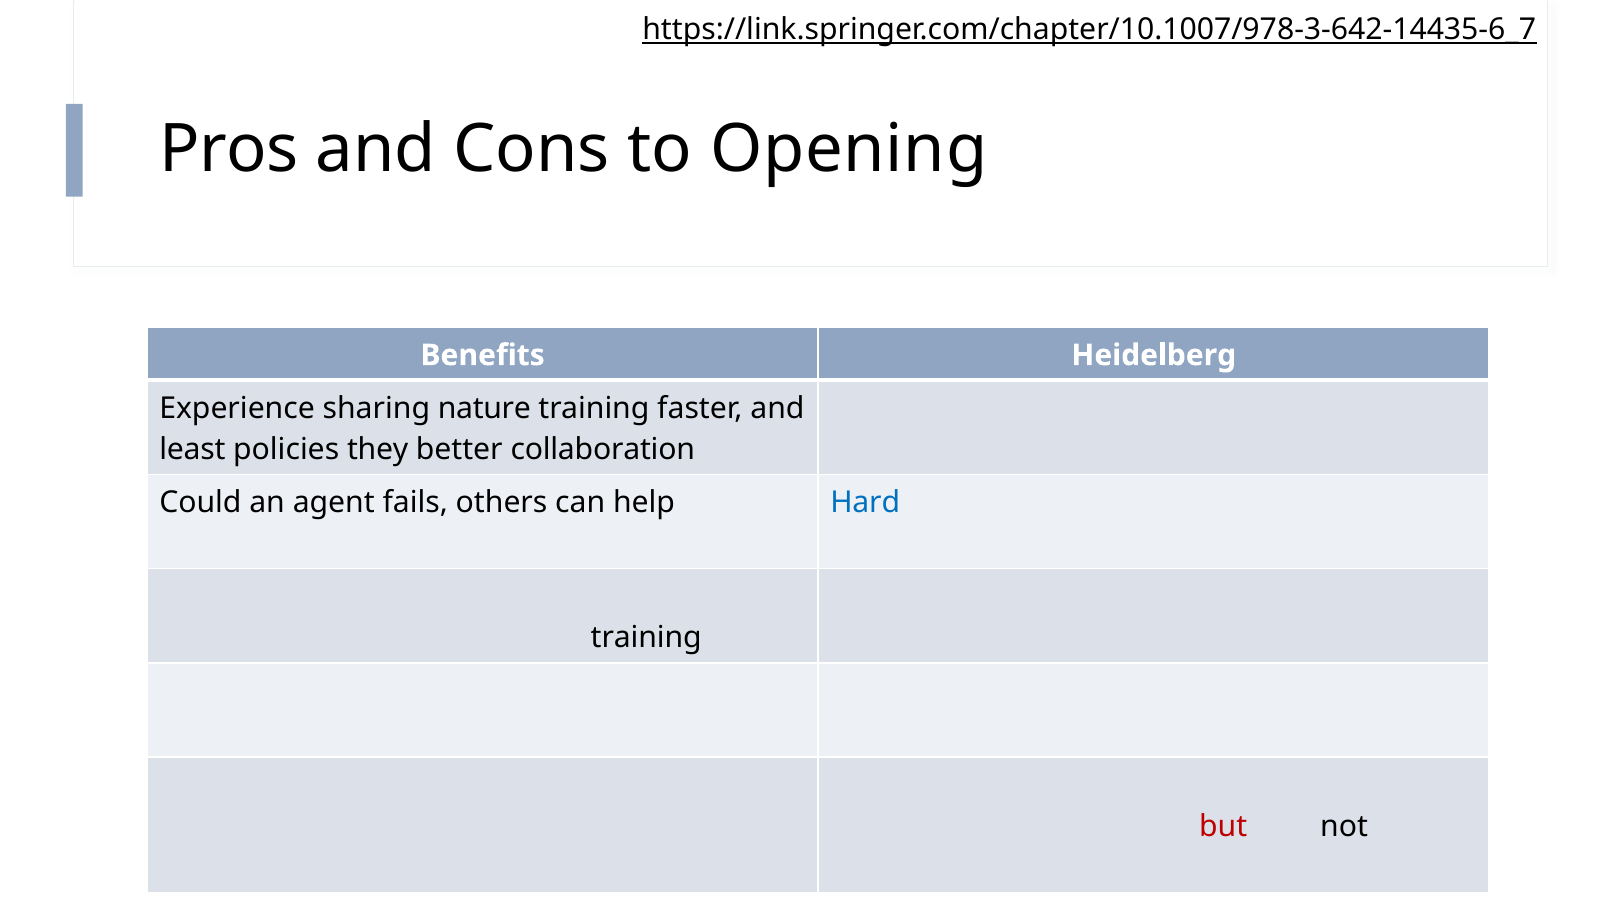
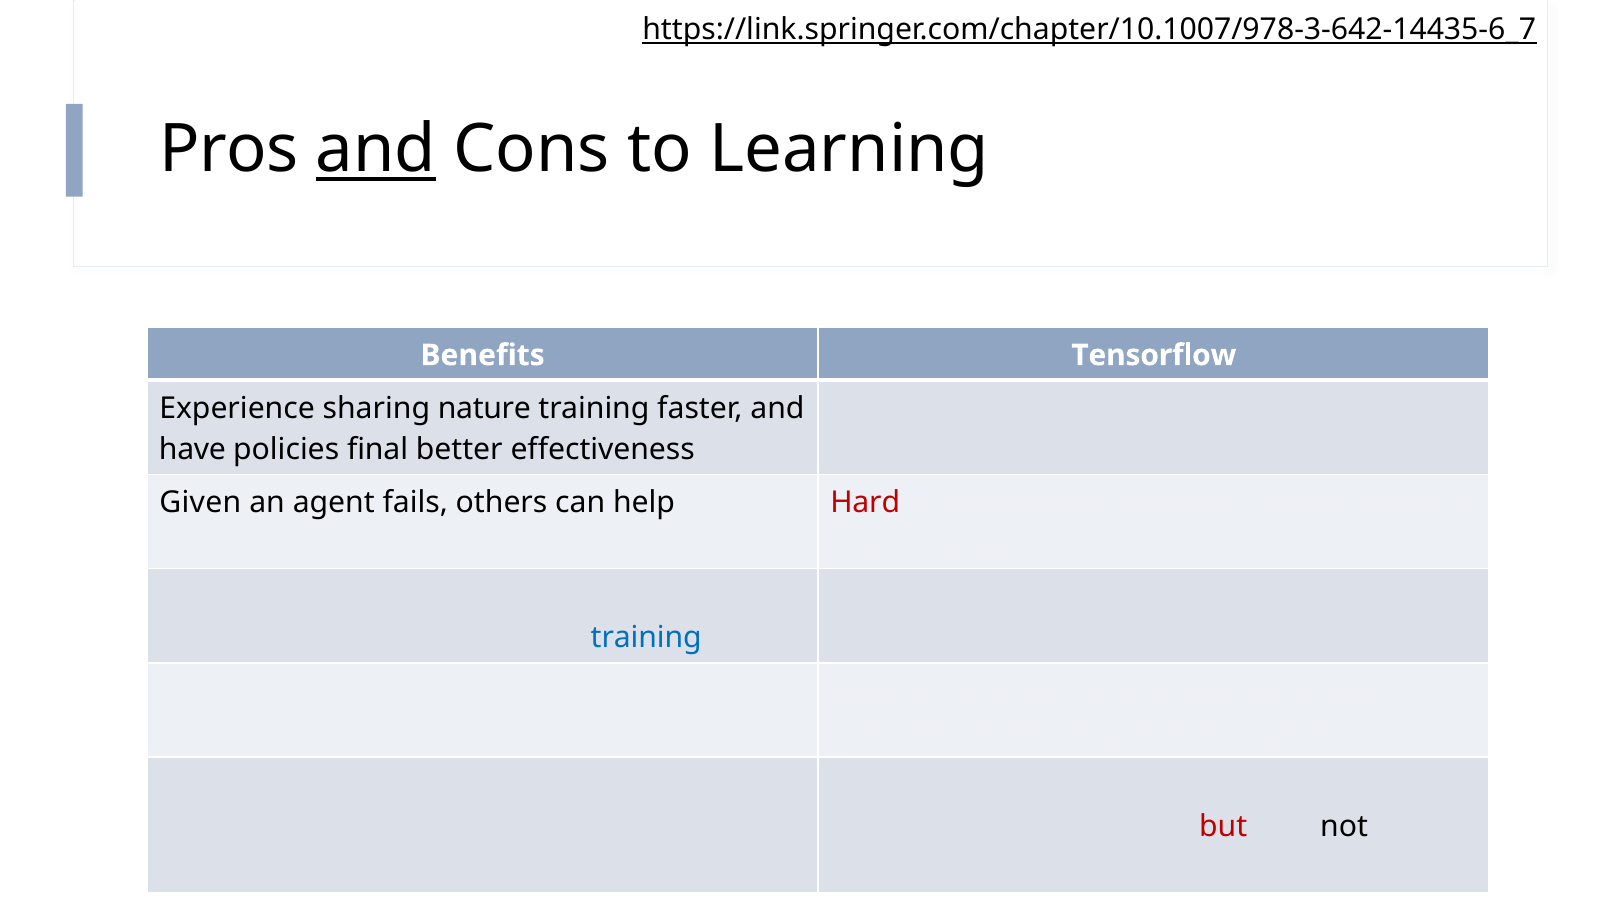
and underline: none -> present (376, 150)
to Opening: Opening -> Learning (849, 150)
Heidelberg: Heidelberg -> Tensorflow (1154, 355)
least: least -> have (192, 450)
policies they: they -> final (378, 450)
collaboration: collaboration -> effectiveness (603, 450)
Could: Could -> Given (200, 503)
Hard colour: blue -> red (865, 503)
training colour: black -> blue (646, 638)
